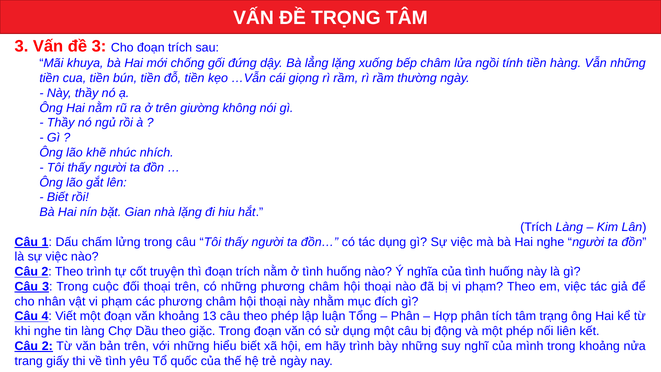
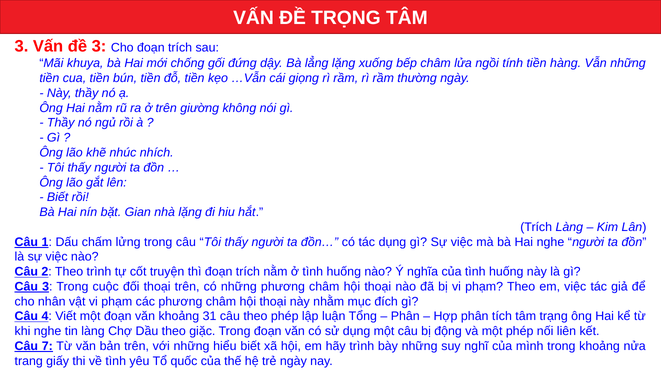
13: 13 -> 31 (210, 316)
2: 2 -> 7 (47, 346)
